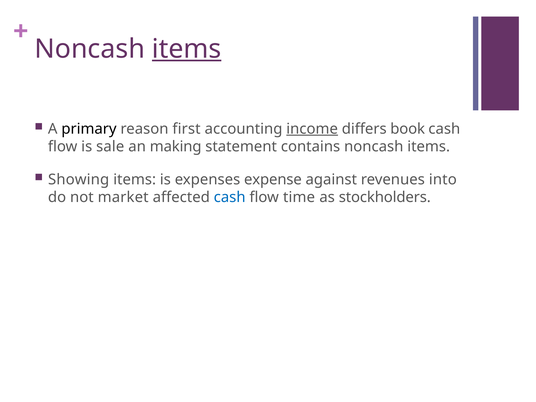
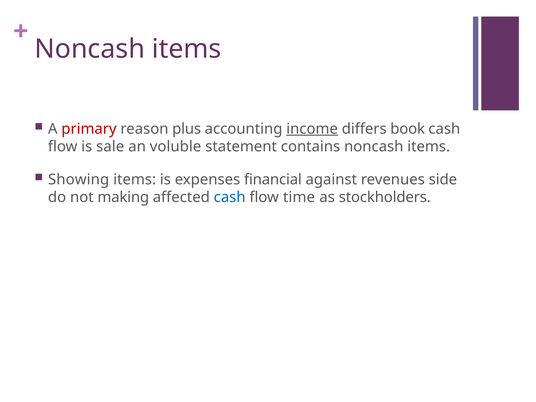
items underline: present -> none (187, 49)
primary colour: black -> red (89, 129)
first: first -> plus (187, 129)
making: making -> voluble (176, 147)
expense: expense -> financial (273, 179)
into: into -> side (443, 179)
market: market -> making (123, 197)
